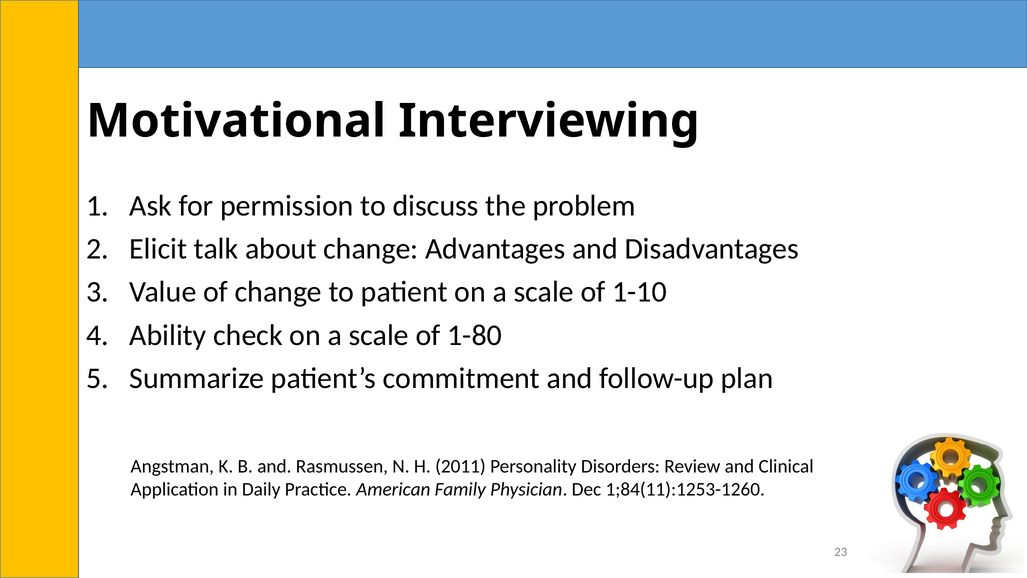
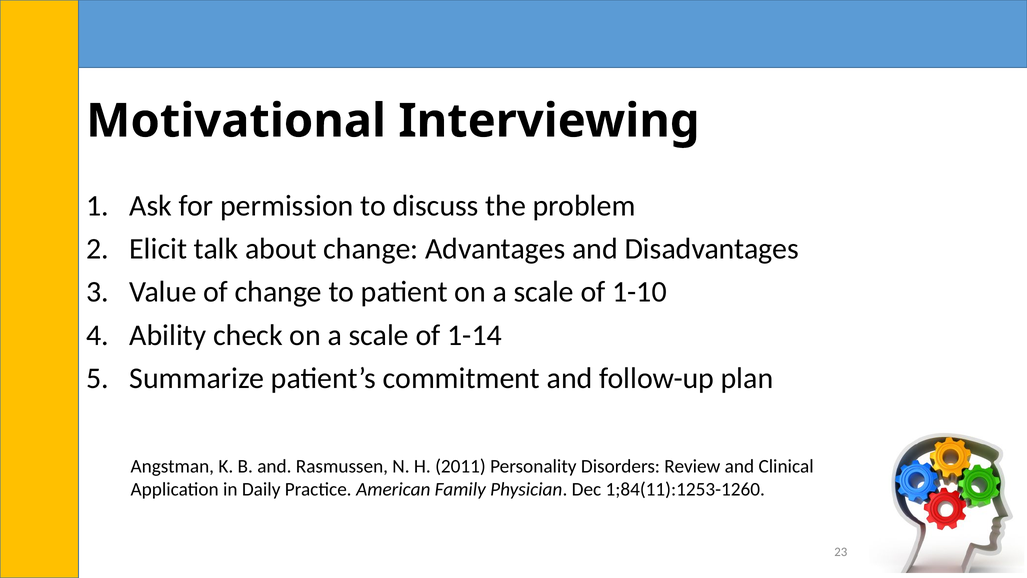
1-80: 1-80 -> 1-14 (475, 335)
